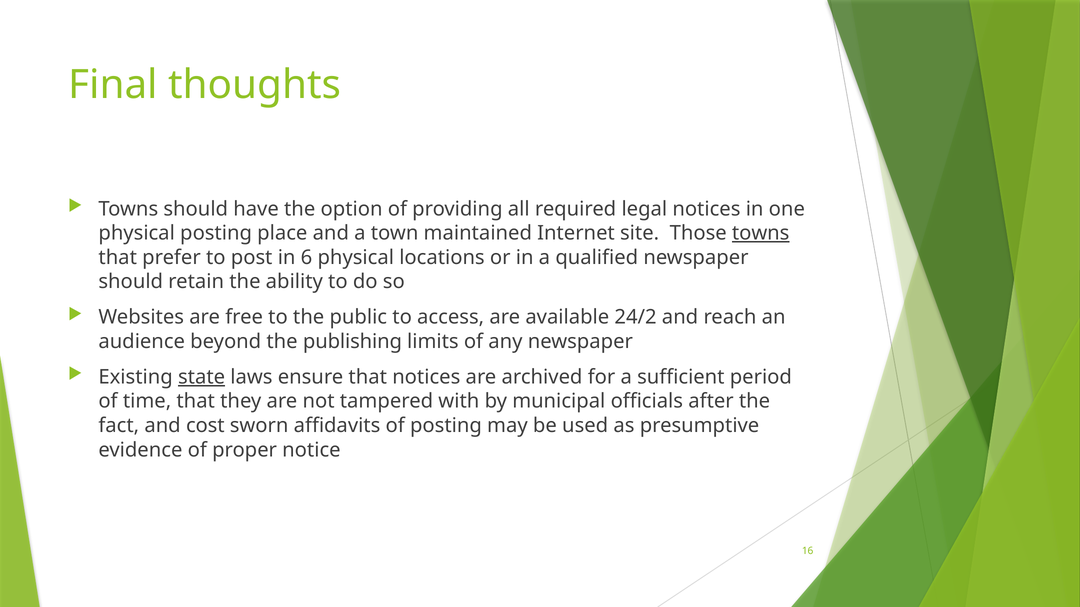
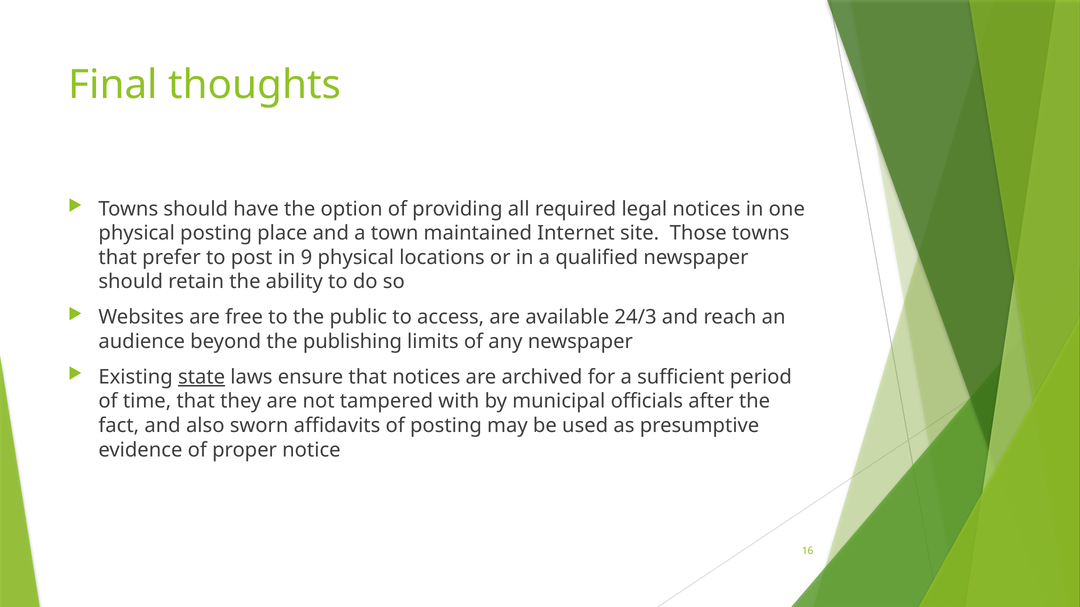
towns underline: present -> none (761, 233)
6: 6 -> 9 (307, 258)
24/2: 24/2 -> 24/3 (636, 317)
cost: cost -> also (205, 426)
